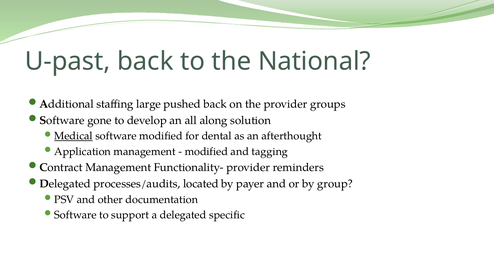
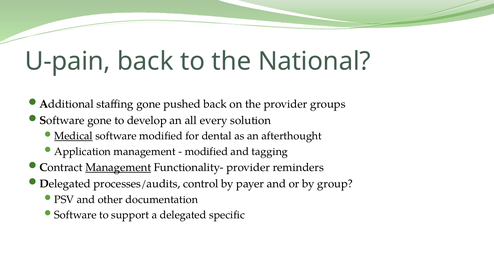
U-past: U-past -> U-pain (68, 61)
staffing large: large -> gone (149, 104)
along: along -> every (214, 120)
Management underline: none -> present (118, 167)
located: located -> control (201, 184)
